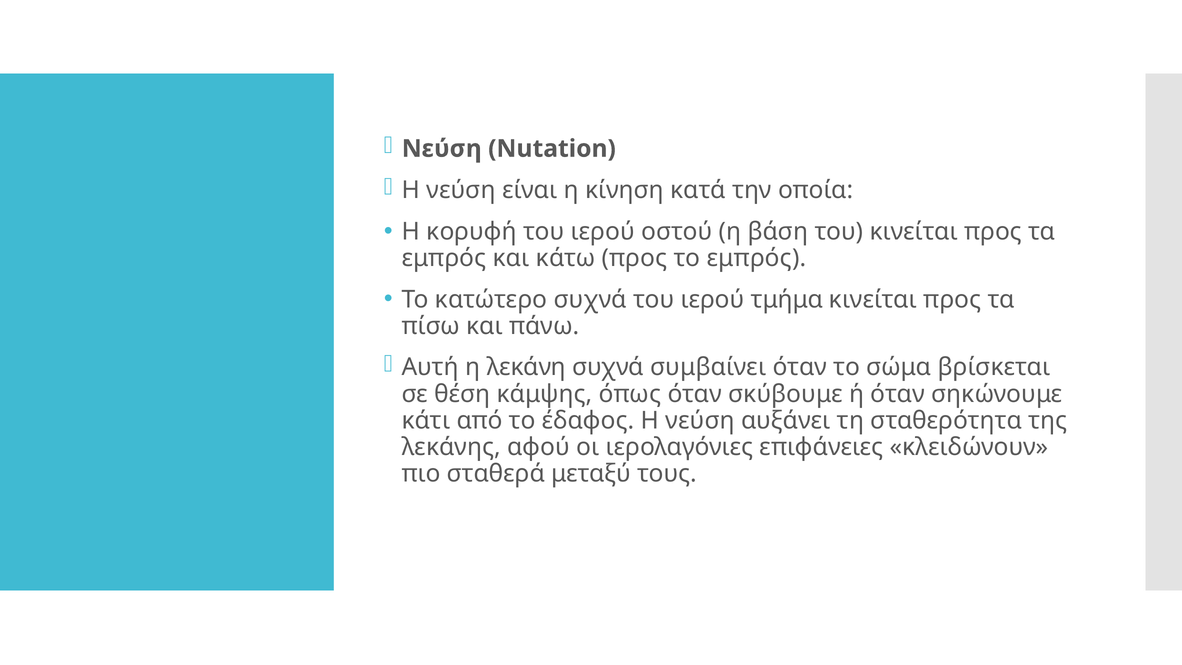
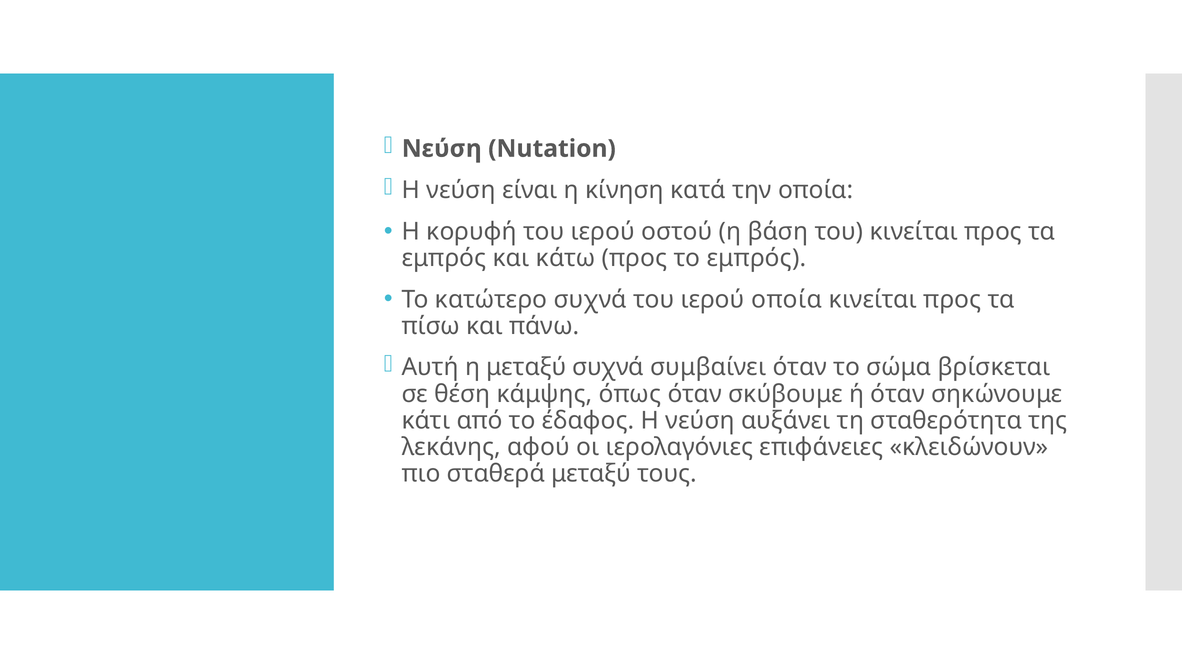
ιερού τμήμα: τμήμα -> οποία (787, 299)
η λεκάνη: λεκάνη -> μεταξύ (526, 367)
